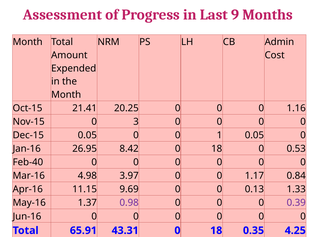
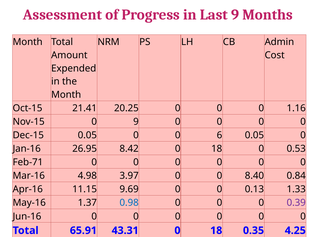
0 3: 3 -> 9 (136, 122)
1: 1 -> 6 (220, 135)
Feb-40: Feb-40 -> Feb-71 (28, 162)
1.17: 1.17 -> 8.40 (254, 176)
0.98 colour: purple -> blue (129, 203)
